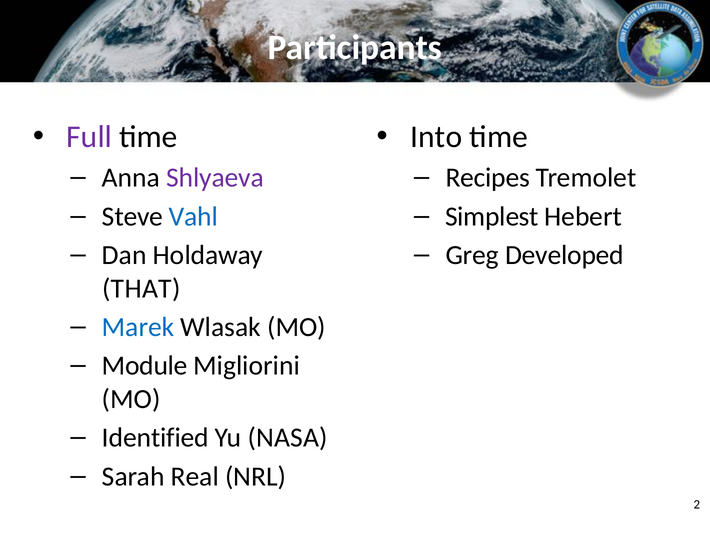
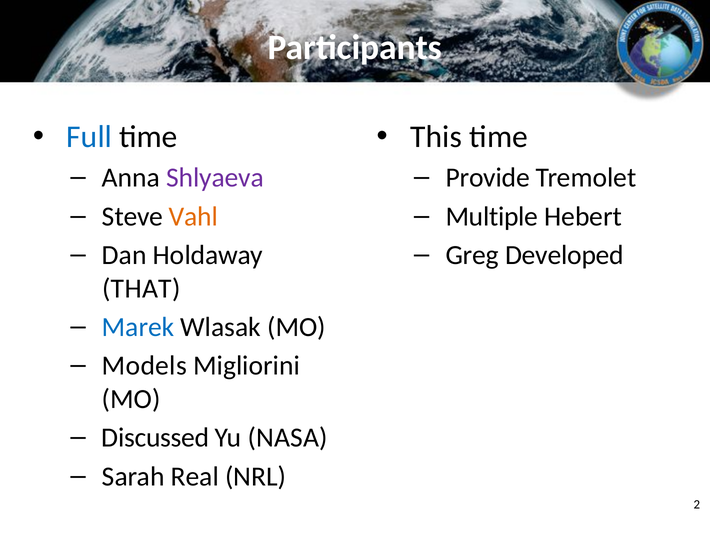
Full colour: purple -> blue (89, 137)
Into: Into -> This (436, 137)
Recipes: Recipes -> Provide (488, 178)
Vahl colour: blue -> orange (193, 216)
Simplest: Simplest -> Multiple (492, 216)
Module: Module -> Models (144, 366)
Identified: Identified -> Discussed (155, 437)
